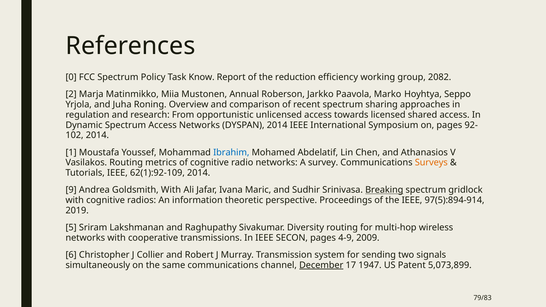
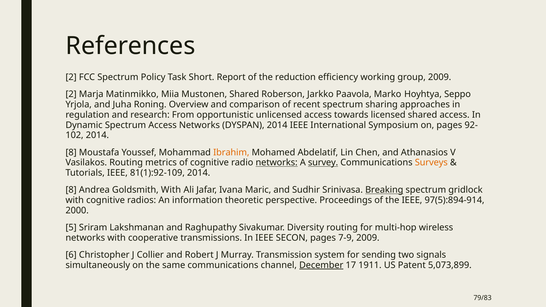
0: 0 -> 2 (71, 77)
Know: Know -> Short (202, 77)
group 2082: 2082 -> 2009 (440, 77)
Mustonen Annual: Annual -> Shared (244, 94)
1: 1 -> 8 (71, 152)
Ibrahim colour: blue -> orange (231, 152)
networks underline: none -> present (277, 163)
survey underline: none -> present (323, 163)
62(1):92-109: 62(1):92-109 -> 81(1):92-109 (157, 173)
9: 9 -> 8 (71, 190)
2019: 2019 -> 2000 (77, 211)
4-9: 4-9 -> 7-9 (346, 238)
1947: 1947 -> 1911 (370, 265)
